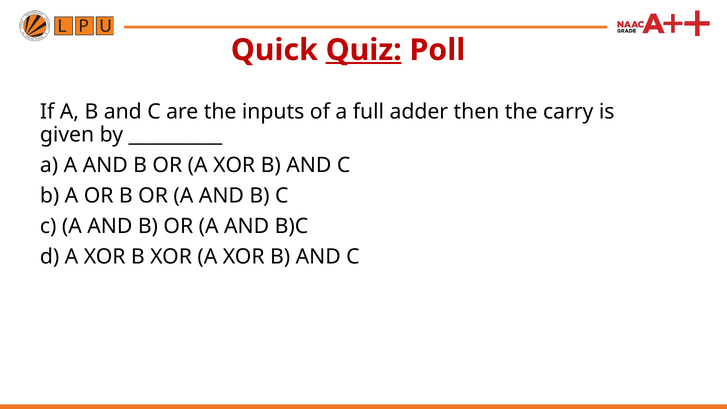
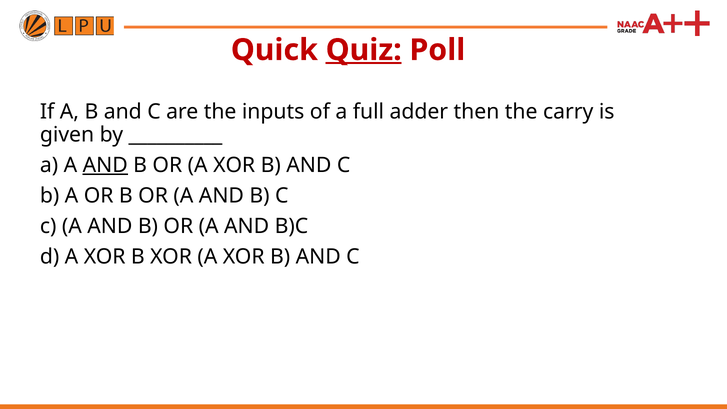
AND underline: none -> present (105, 165)
